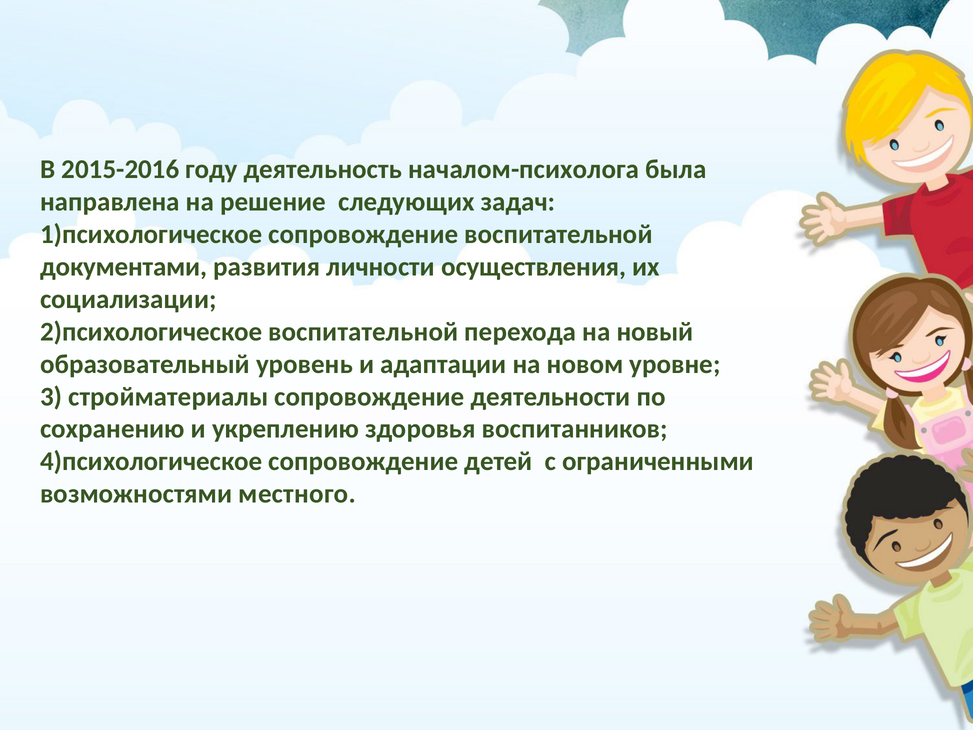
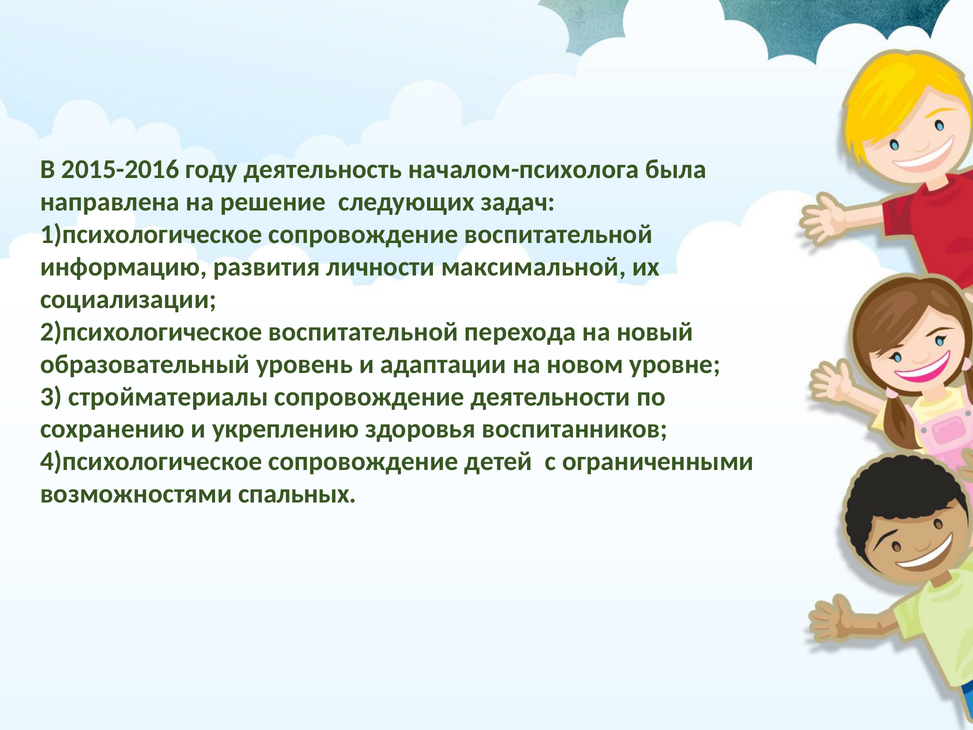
документами: документами -> информацию (124, 267)
осуществления: осуществления -> максимальной (534, 267)
местного: местного -> спальных (297, 494)
